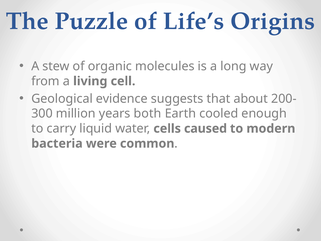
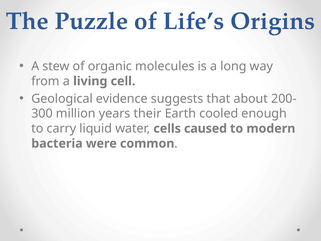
both: both -> their (148, 113)
